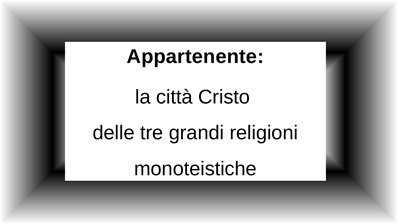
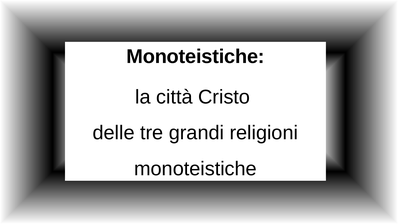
Appartenente: Appartenente -> Monoteistiche (195, 57)
